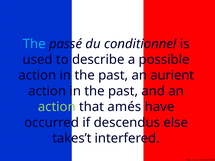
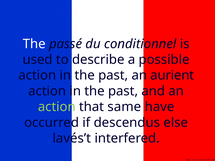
The colour: light blue -> white (34, 44)
amés: amés -> same (124, 107)
takes’t: takes’t -> lavés’t (72, 138)
